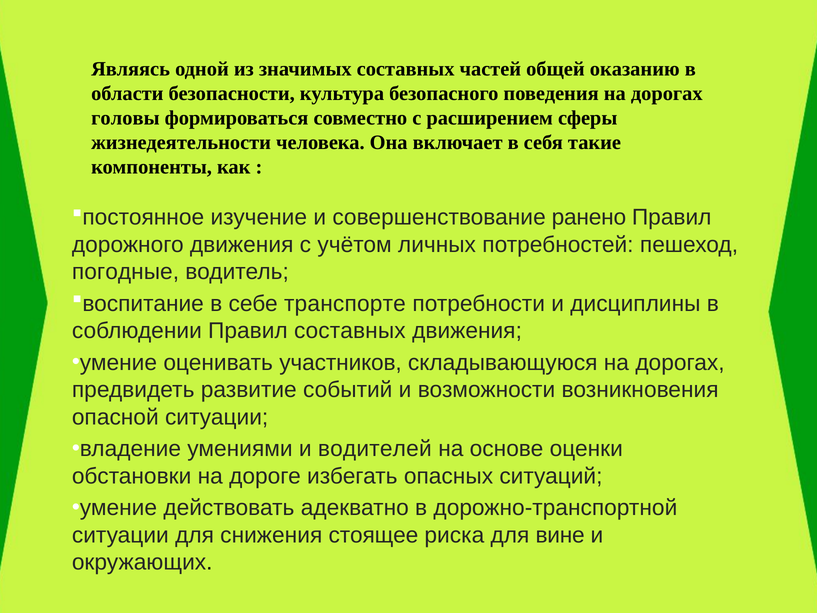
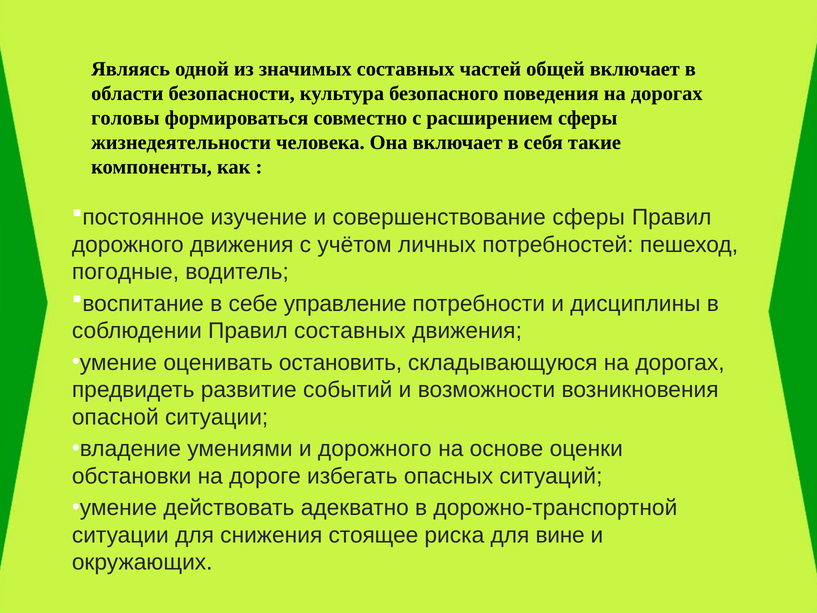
общей оказанию: оказанию -> включает (635, 69)
совершенствование ранено: ранено -> сферы (589, 217)
транспорте: транспорте -> управление (345, 303)
участников: участников -> остановить (341, 362)
и водителей: водителей -> дорожного (375, 449)
